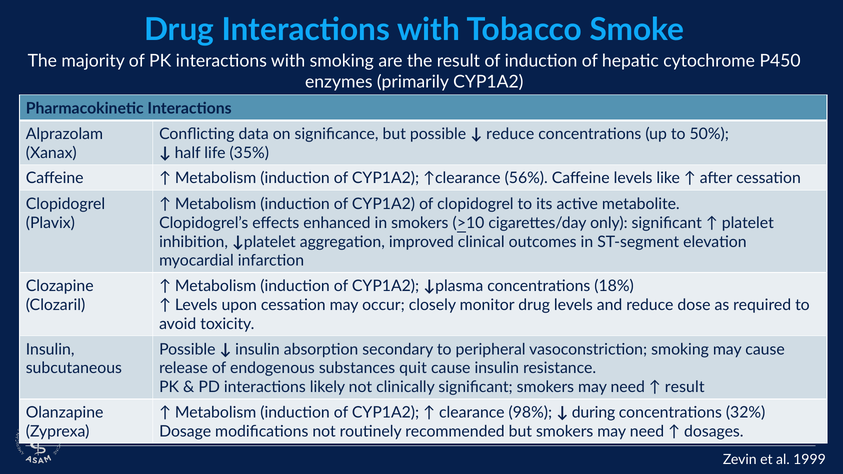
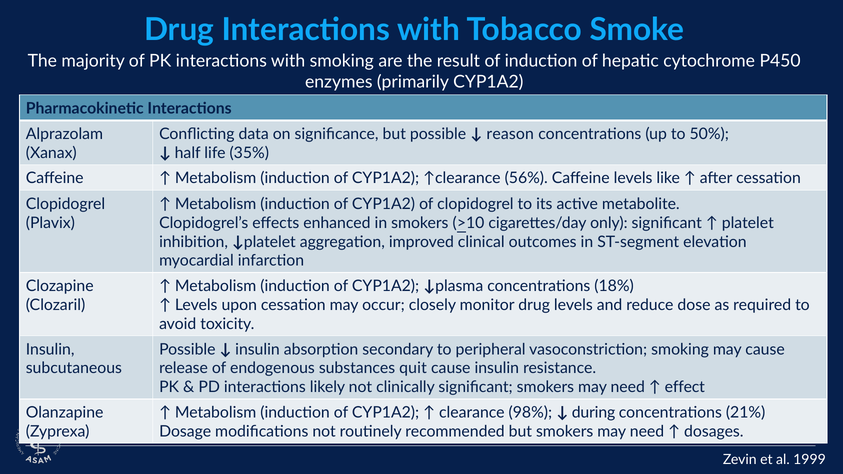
reduce: reduce -> reason (510, 134)
result: result -> effect (685, 387)
32%: 32% -> 21% (746, 413)
